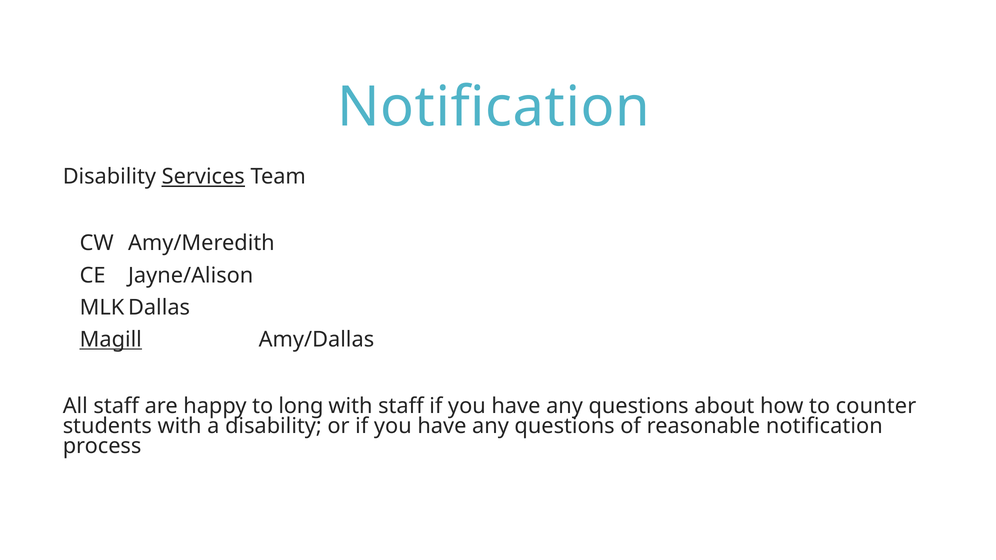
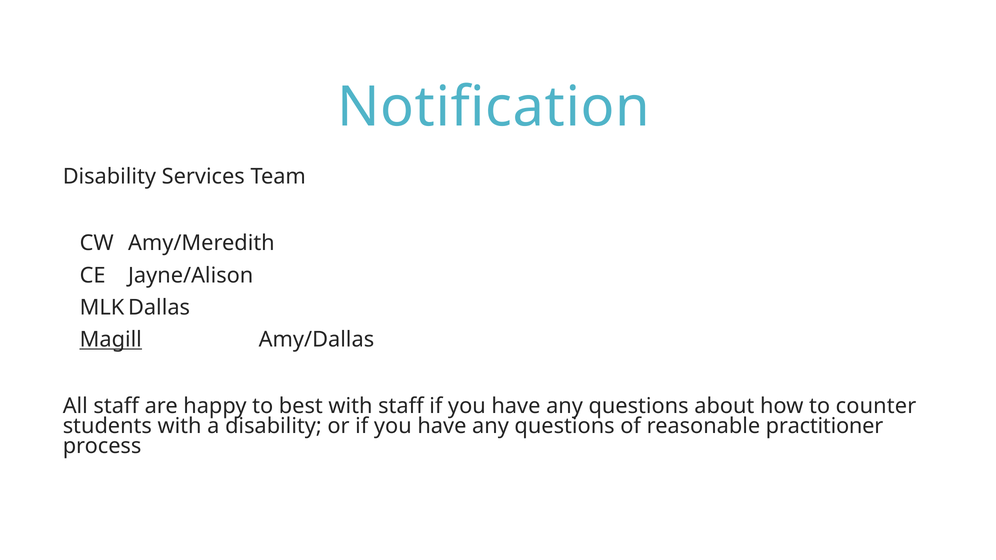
Services underline: present -> none (203, 177)
long: long -> best (301, 406)
reasonable notification: notification -> practitioner (825, 426)
